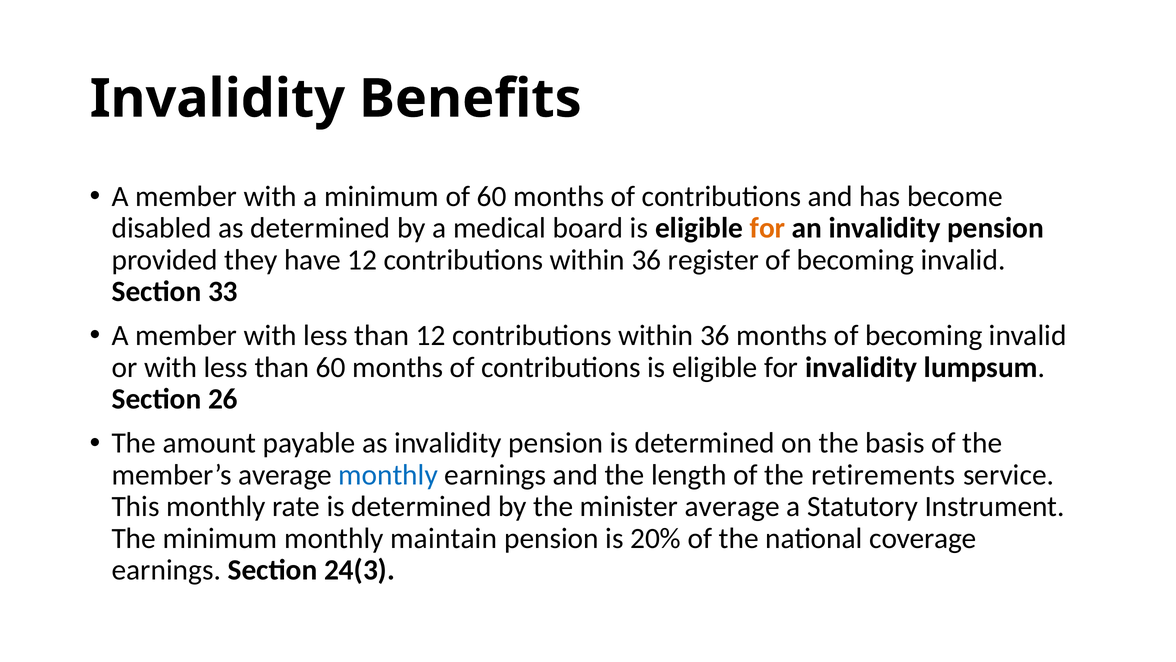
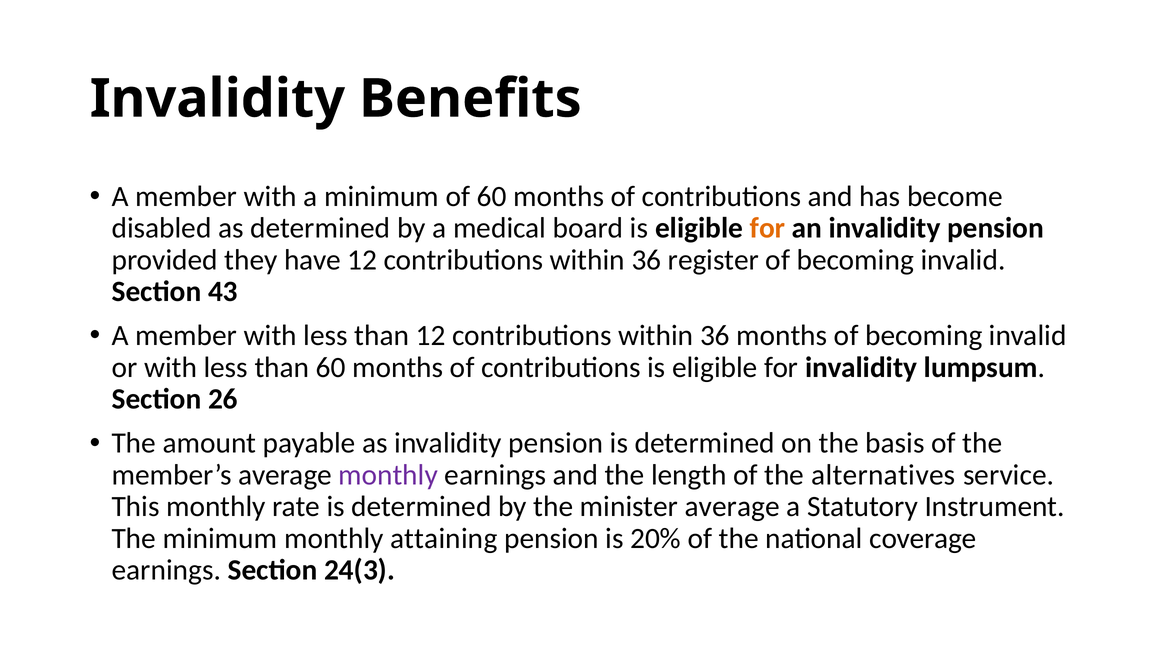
33: 33 -> 43 (223, 291)
monthly colour: blue -> purple (388, 475)
retirements: retirements -> alternatives (883, 475)
maintain: maintain -> attaining (444, 538)
